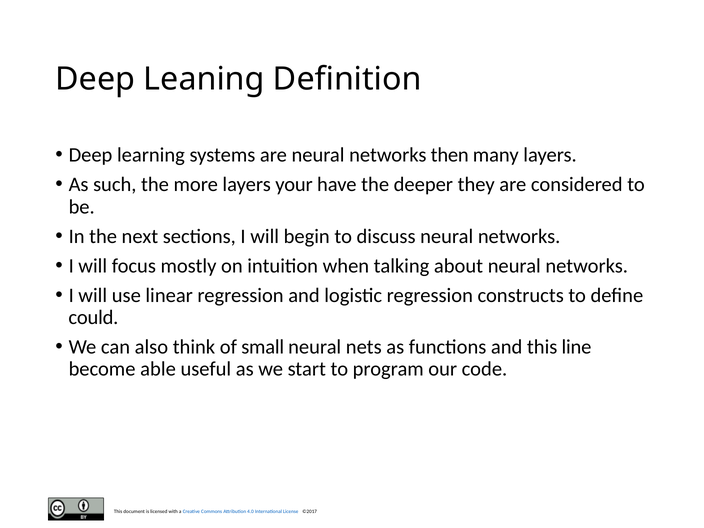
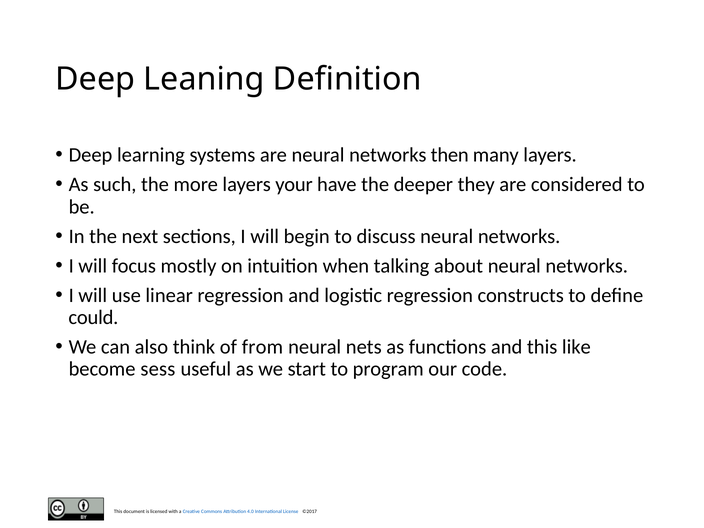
small: small -> from (262, 347)
line: line -> like (576, 347)
able: able -> sess (158, 369)
